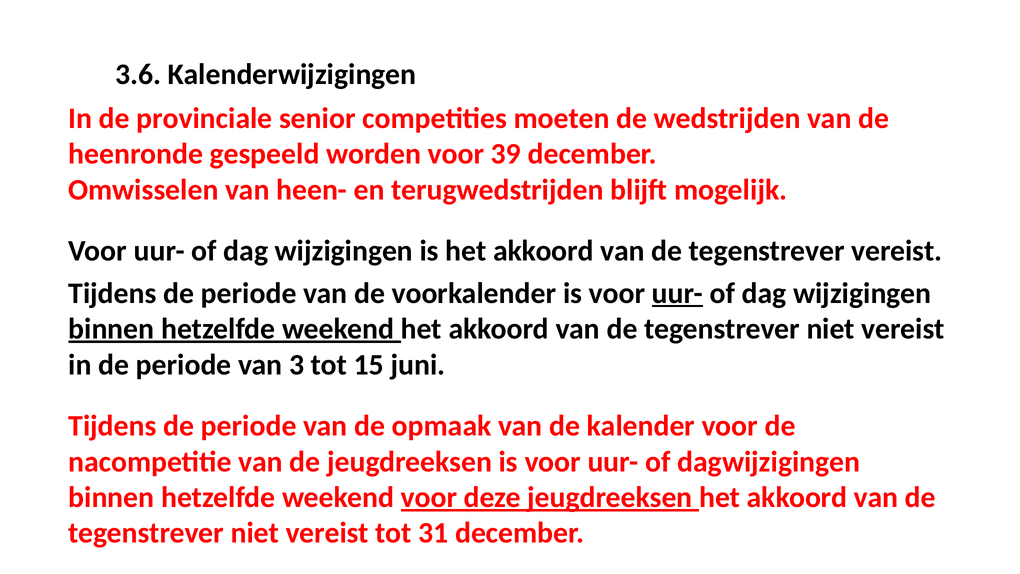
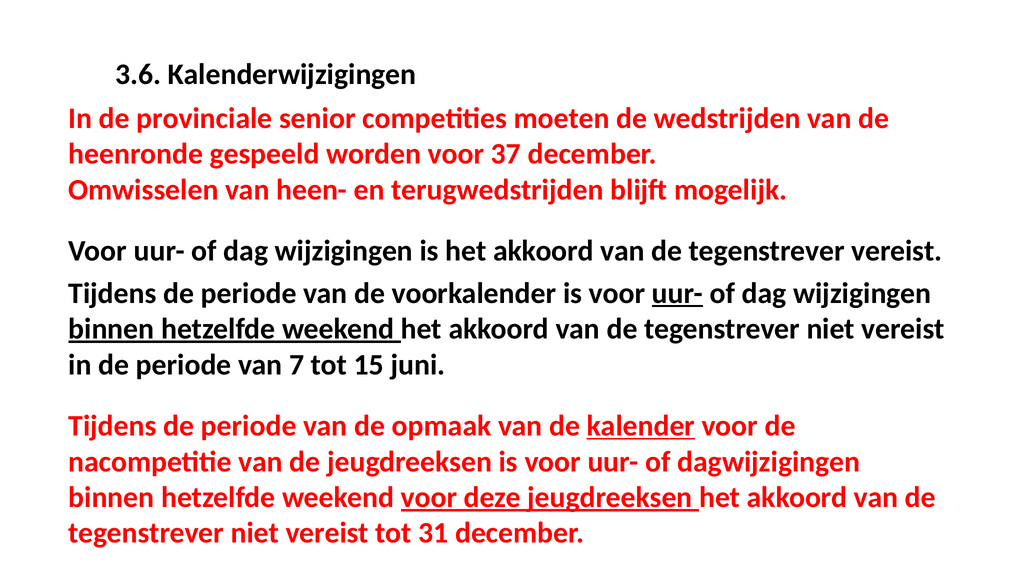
39: 39 -> 37 (506, 154)
3: 3 -> 7 (297, 365)
kalender underline: none -> present (641, 426)
